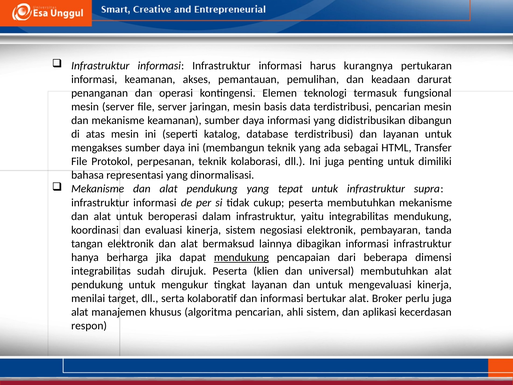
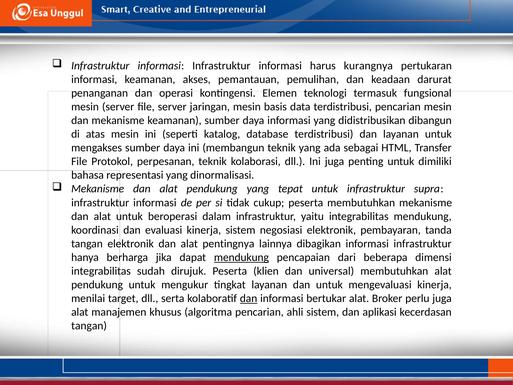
bermaksud: bermaksud -> pentingnya (228, 243)
dan underline: none -> present (249, 298)
respon: respon -> tangan (89, 326)
